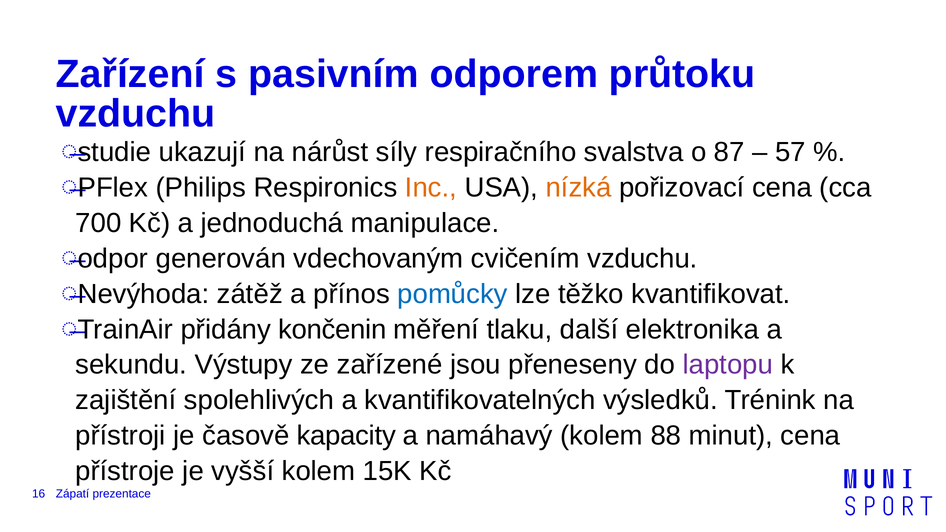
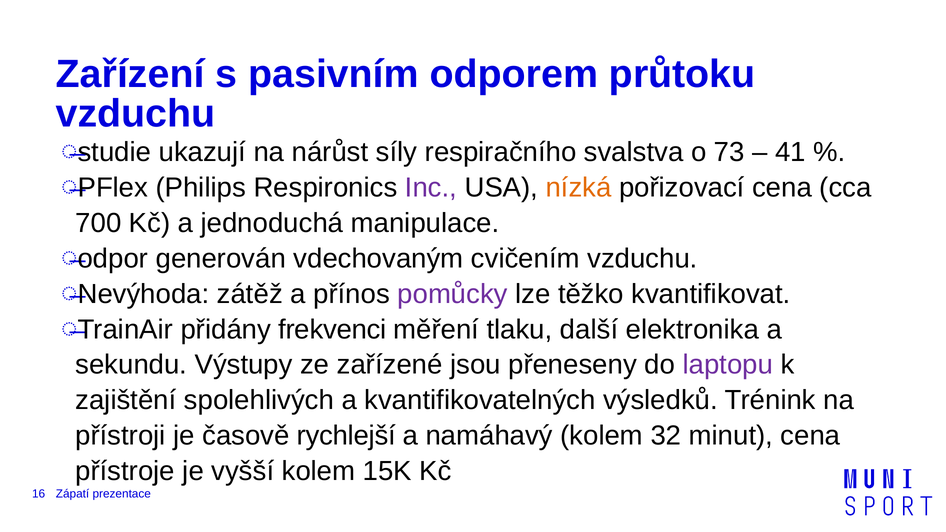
87: 87 -> 73 (729, 152)
57: 57 -> 41 (790, 152)
Inc colour: orange -> purple (431, 188)
pomůcky colour: blue -> purple (453, 294)
končenin: končenin -> frekvenci (332, 329)
kapacity: kapacity -> rychlejší (346, 436)
88: 88 -> 32 (666, 436)
